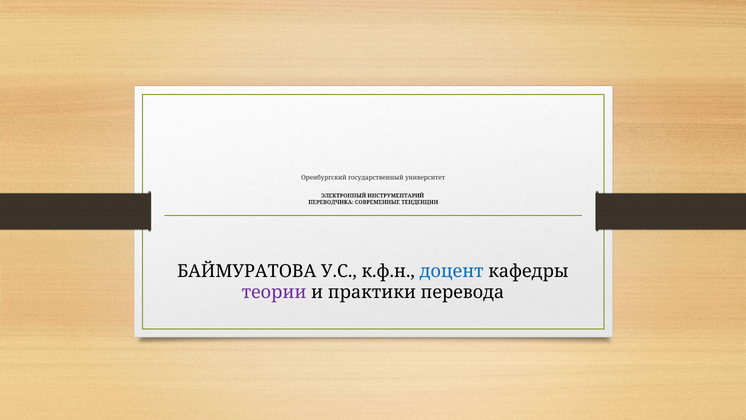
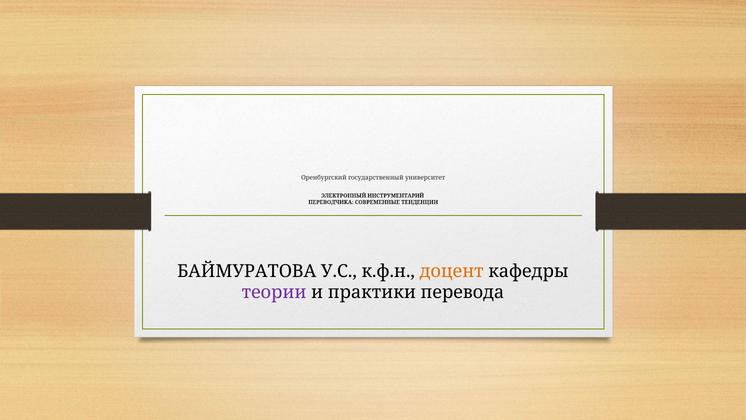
доцент colour: blue -> orange (452, 271)
